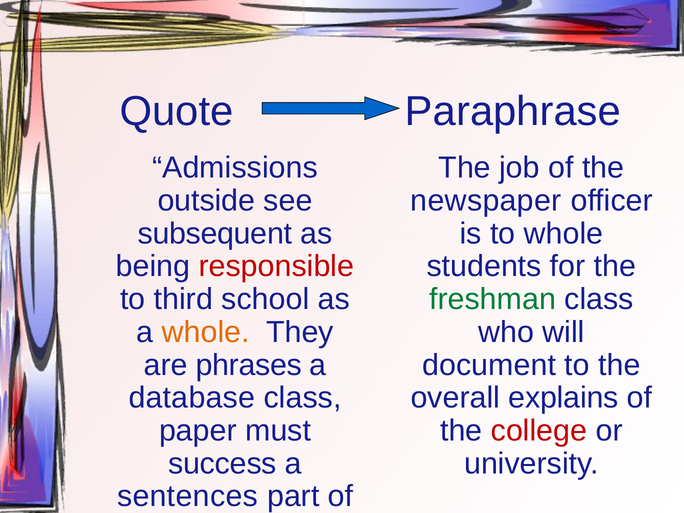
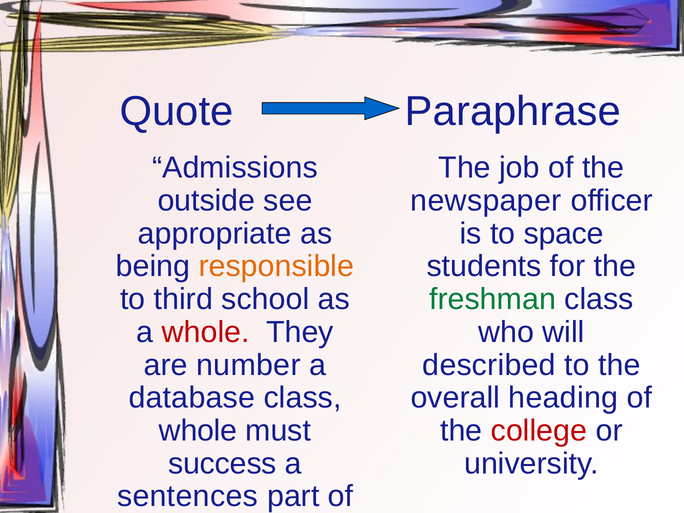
subsequent: subsequent -> appropriate (215, 234)
to whole: whole -> space (564, 234)
responsible colour: red -> orange (276, 266)
whole colour: orange -> red (206, 332)
phrases: phrases -> number (248, 365)
document: document -> described (489, 365)
explains: explains -> heading (563, 398)
paper: paper -> whole (198, 431)
